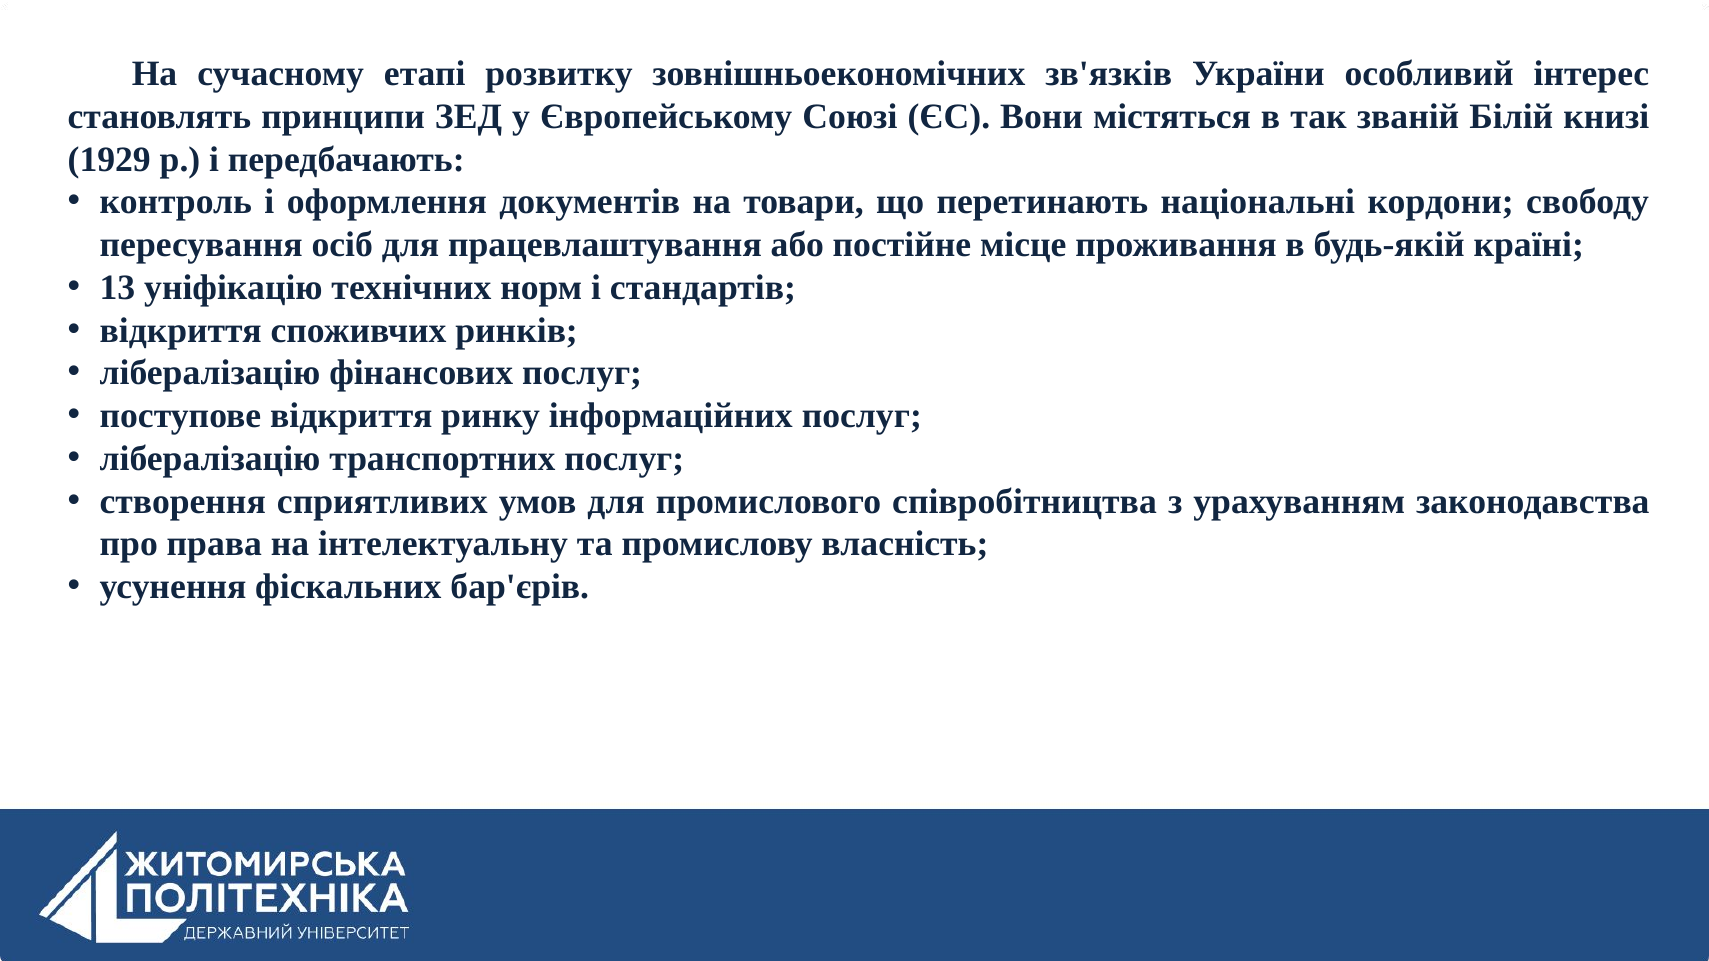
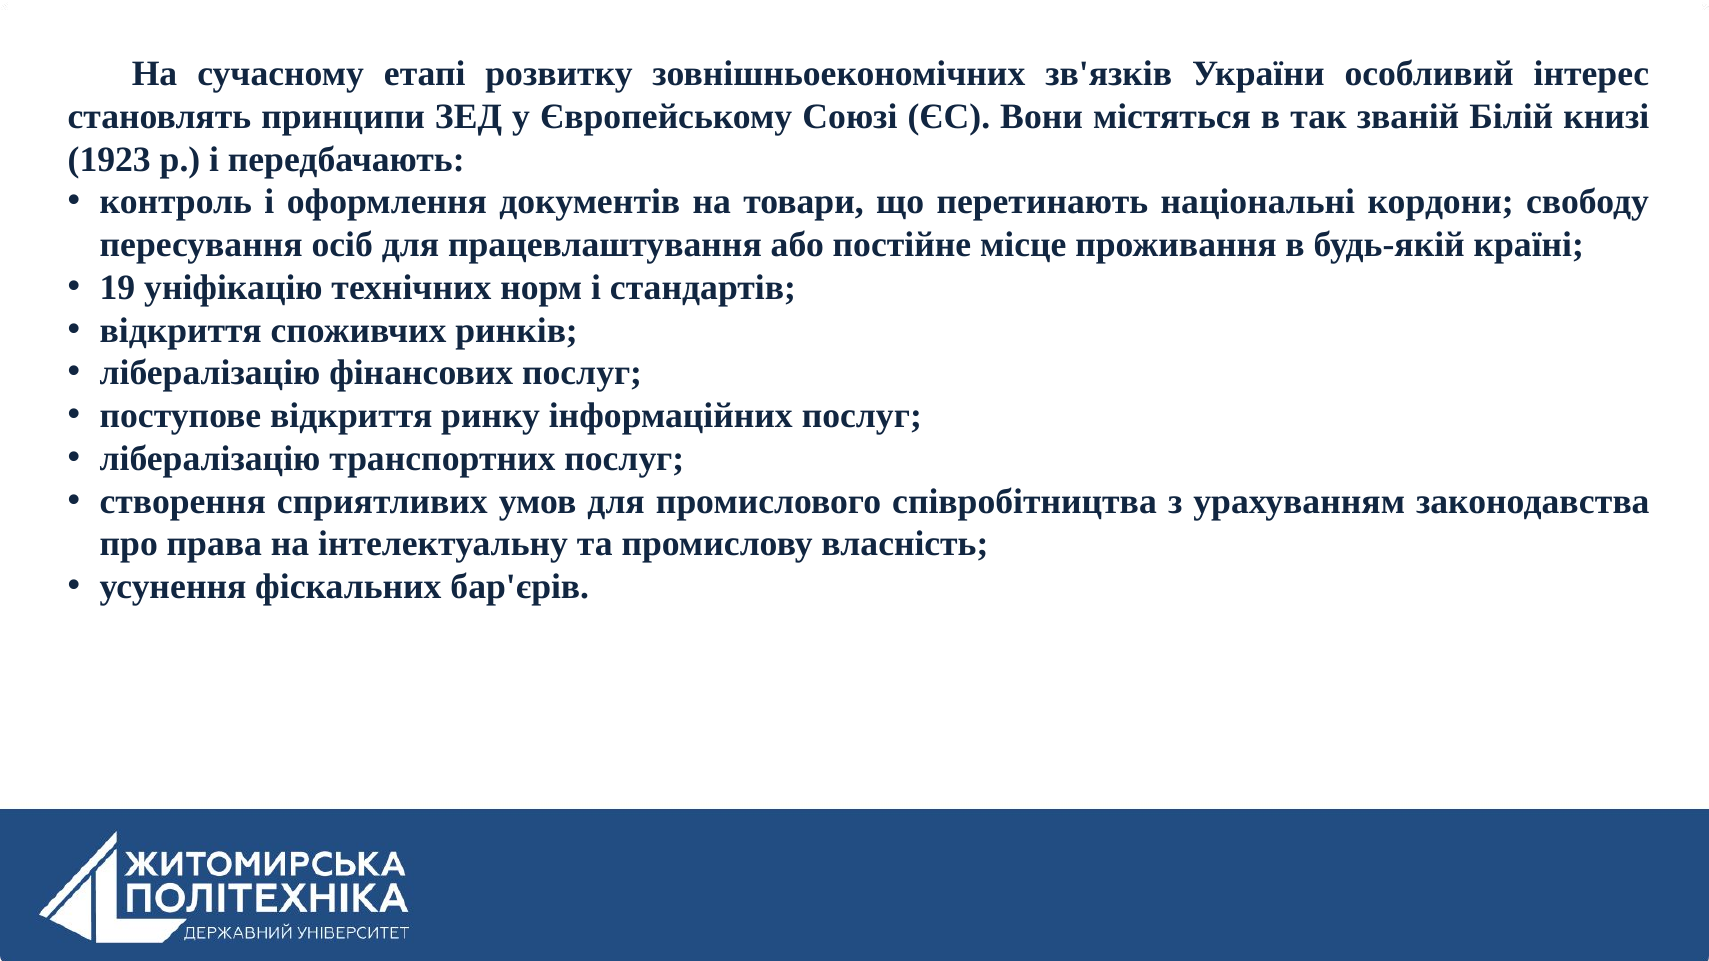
1929: 1929 -> 1923 (109, 160)
13: 13 -> 19 (118, 288)
